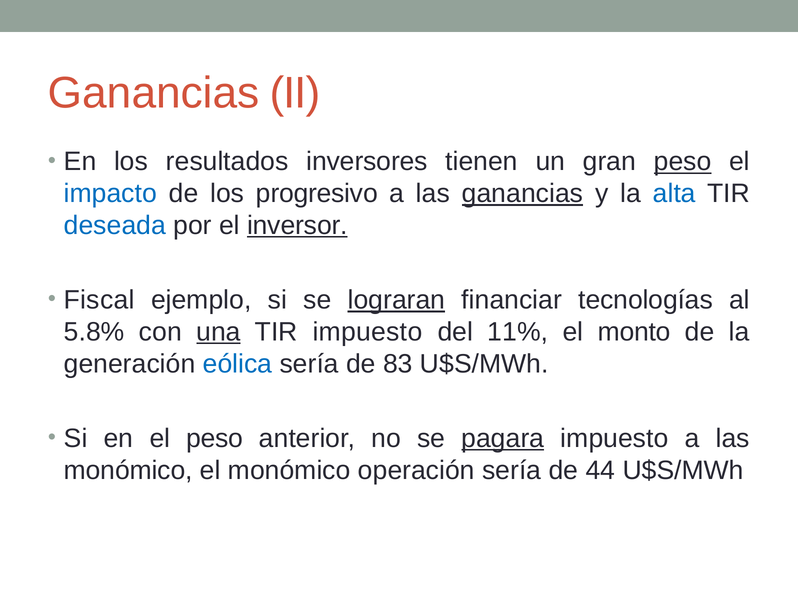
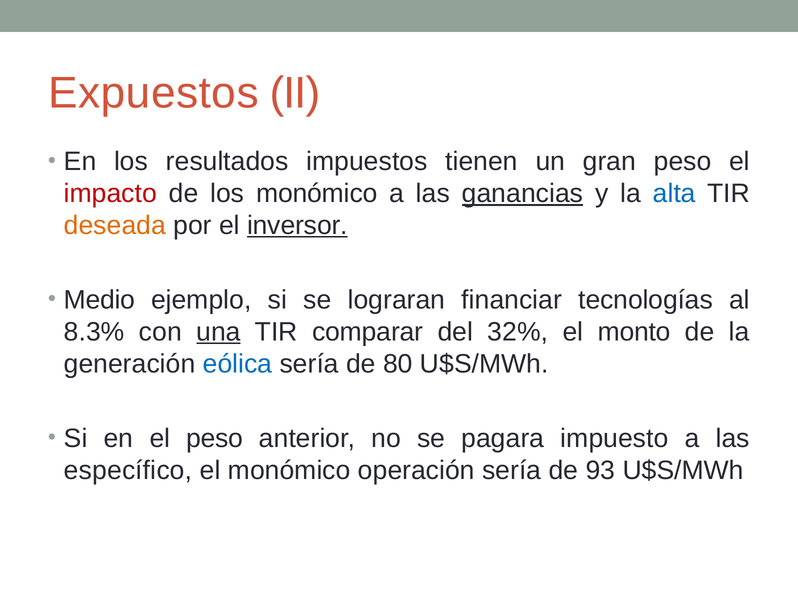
Ganancias: Ganancias -> Expuestos (153, 93)
inversores: inversores -> impuestos (367, 161)
peso underline: present -> none (683, 161)
impacto colour: blue -> red (110, 193)
los progresivo: progresivo -> monómico (317, 193)
deseada colour: blue -> orange (115, 225)
Fiscal: Fiscal -> Medio (99, 300)
lograran underline: present -> none (396, 300)
5.8%: 5.8% -> 8.3% (94, 332)
TIR impuesto: impuesto -> comparar (368, 332)
11%: 11% -> 32% (518, 332)
83: 83 -> 80 (398, 364)
pagara underline: present -> none (503, 438)
monómico: monómico -> específico (128, 470)
44: 44 -> 93 (600, 470)
